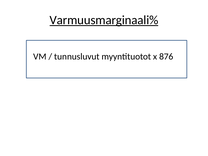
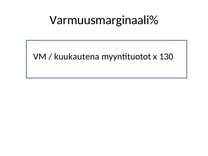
Varmuusmarginaali% underline: present -> none (104, 20)
tunnusluvut: tunnusluvut -> kuukautena (77, 57)
876: 876 -> 130 (166, 57)
